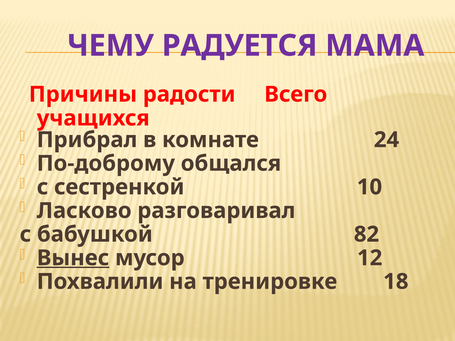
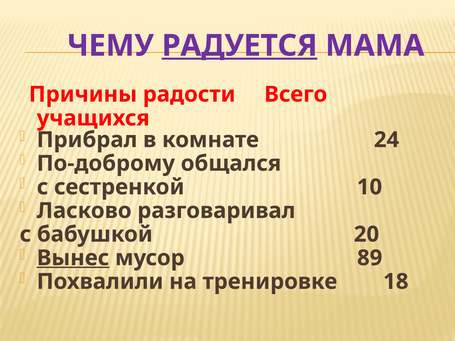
РАДУЕТСЯ underline: none -> present (240, 46)
82: 82 -> 20 (366, 234)
12: 12 -> 89 (370, 258)
